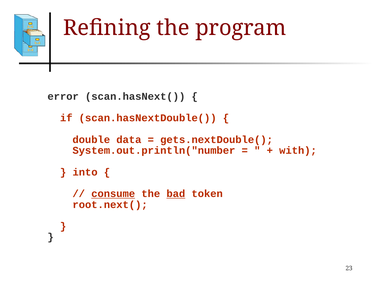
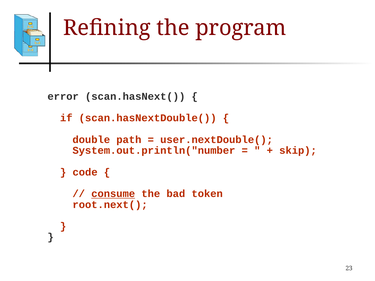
data: data -> path (129, 140)
gets.nextDouble(: gets.nextDouble( -> user.nextDouble( (217, 140)
with: with -> skip (298, 151)
into: into -> code (85, 172)
bad underline: present -> none (176, 194)
